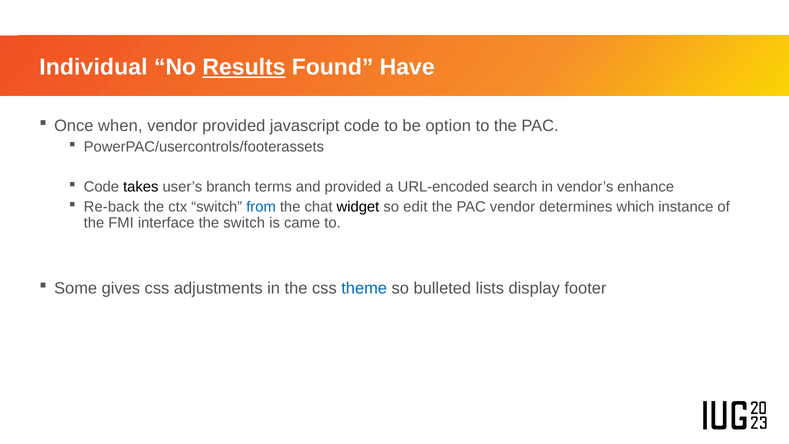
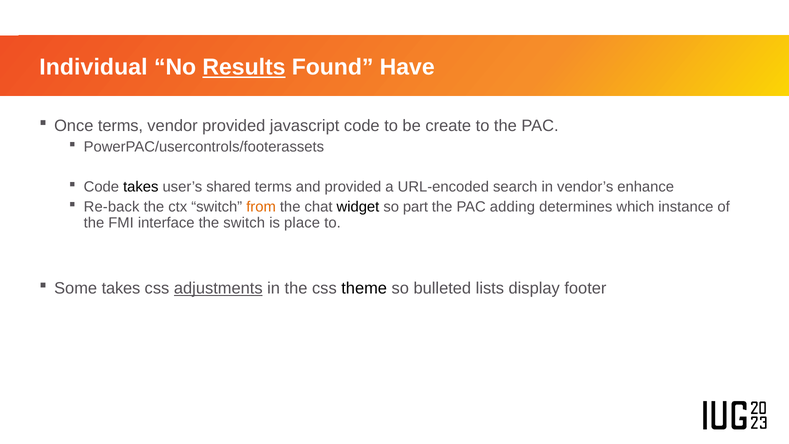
Once when: when -> terms (120, 126)
option: option -> create (448, 126)
branch: branch -> shared (229, 187)
from colour: blue -> orange (261, 207)
edit: edit -> part (416, 207)
PAC vendor: vendor -> adding (512, 207)
came: came -> place (302, 223)
Some gives: gives -> takes (121, 288)
adjustments underline: none -> present (218, 288)
theme colour: blue -> black (364, 288)
